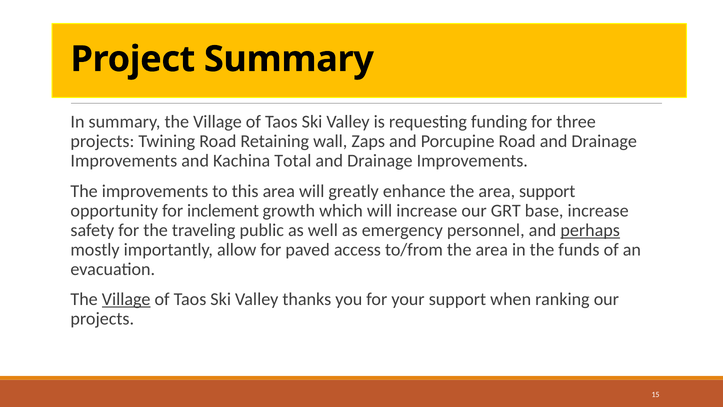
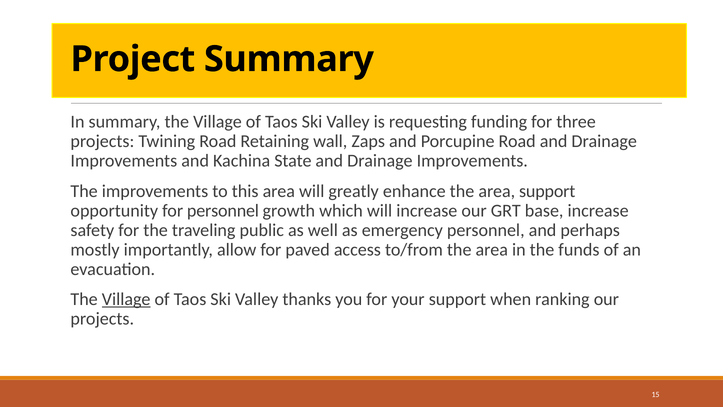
Total: Total -> State (293, 161)
for inclement: inclement -> personnel (223, 210)
perhaps underline: present -> none (590, 230)
